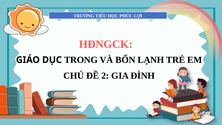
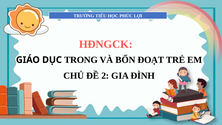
LẠNH: LẠNH -> ĐOẠT (151, 60)
